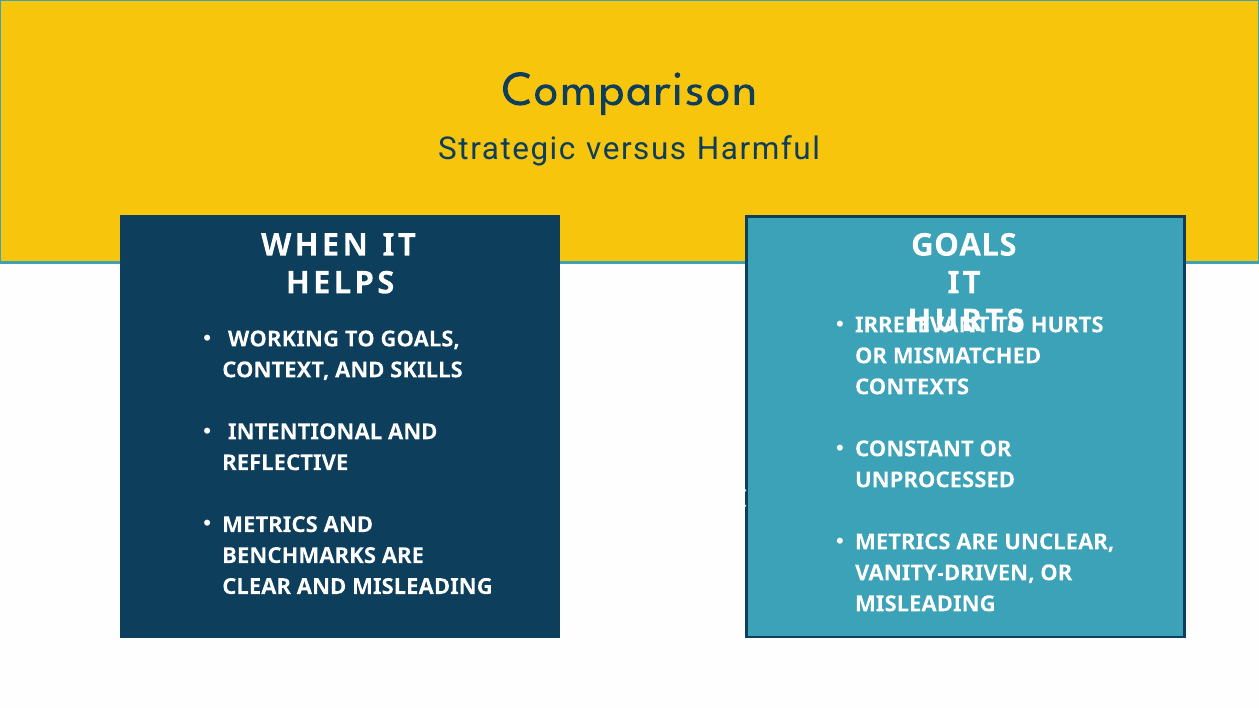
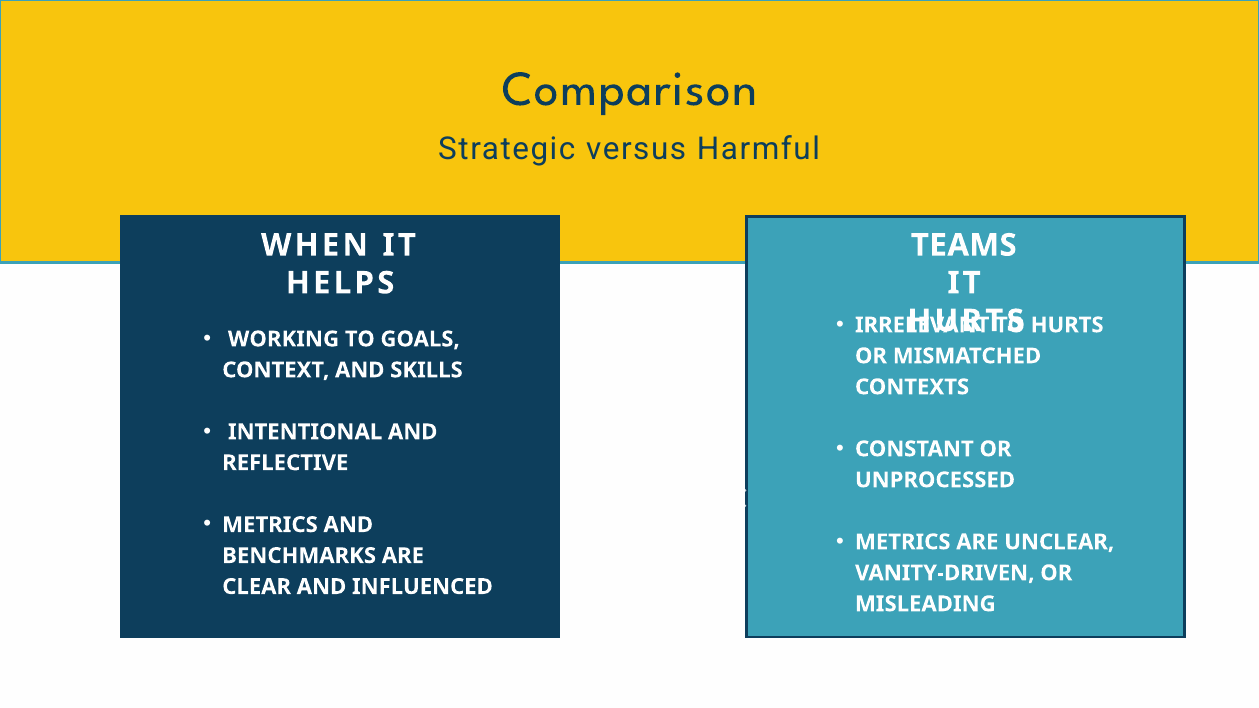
GOALS: GOALS -> TEAMS (964, 245)
AND MISLEADING: MISLEADING -> INFLUENCED (422, 587)
